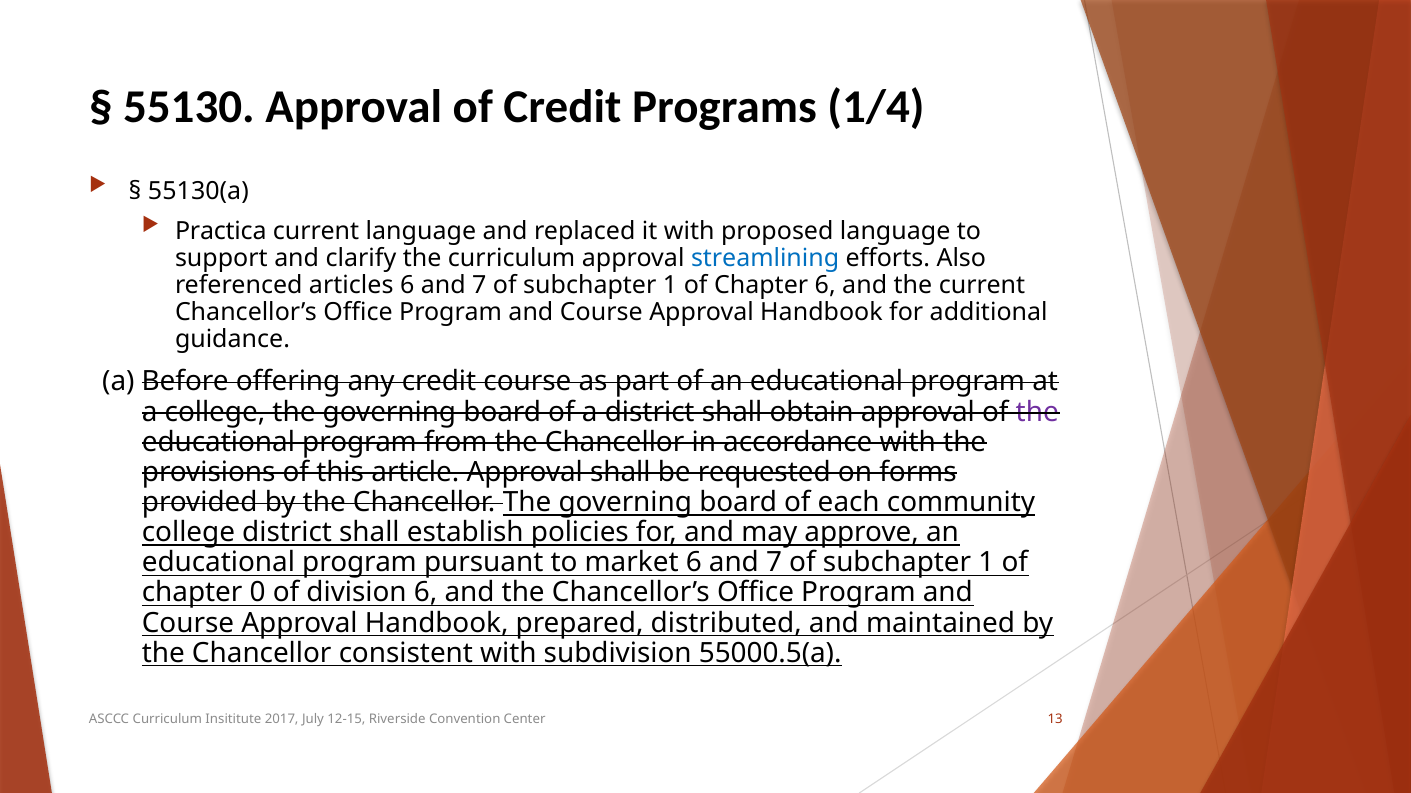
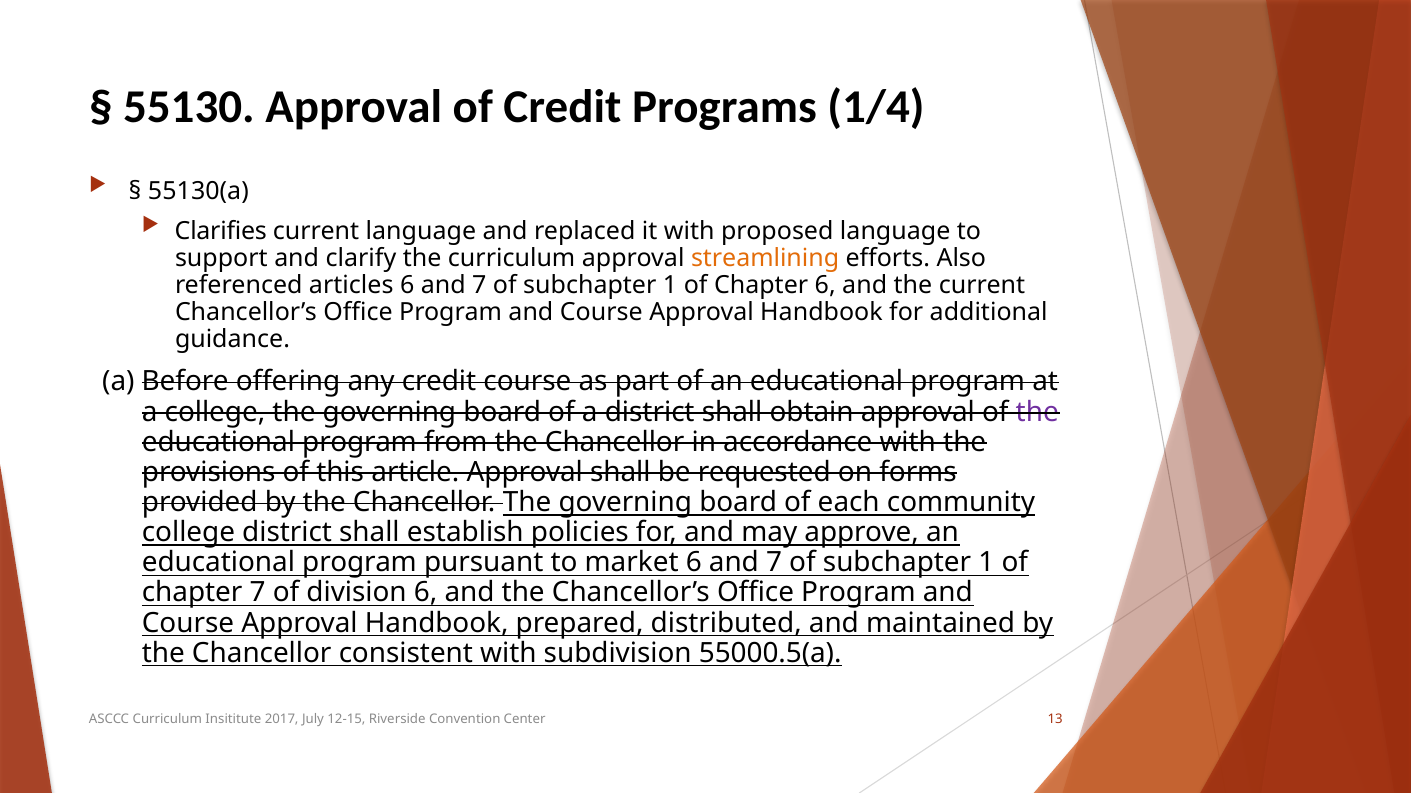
Practica: Practica -> Clarifies (221, 232)
streamlining colour: blue -> orange (765, 259)
chapter 0: 0 -> 7 (258, 593)
